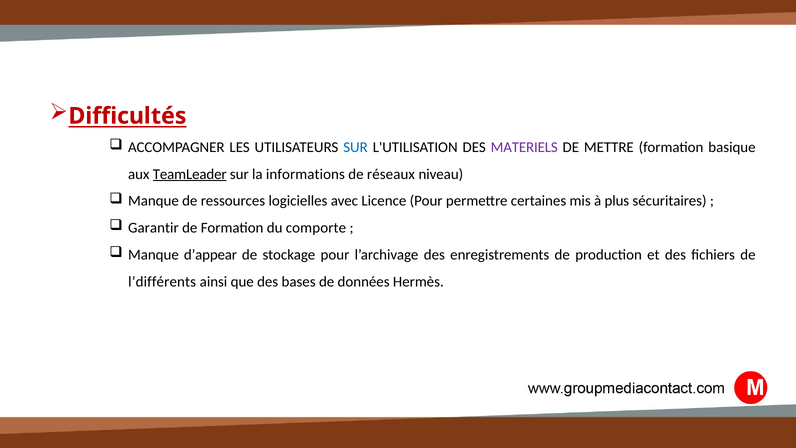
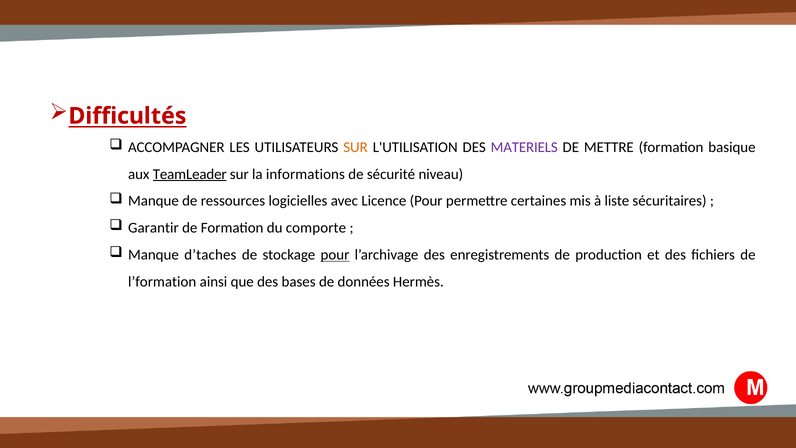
SUR colour: blue -> orange (356, 147)
réseaux: réseaux -> sécurité (391, 174)
plus: plus -> liste (617, 201)
d’appear: d’appear -> d’taches (210, 255)
pour underline: none -> present (335, 255)
l’différents: l’différents -> l’formation (162, 282)
